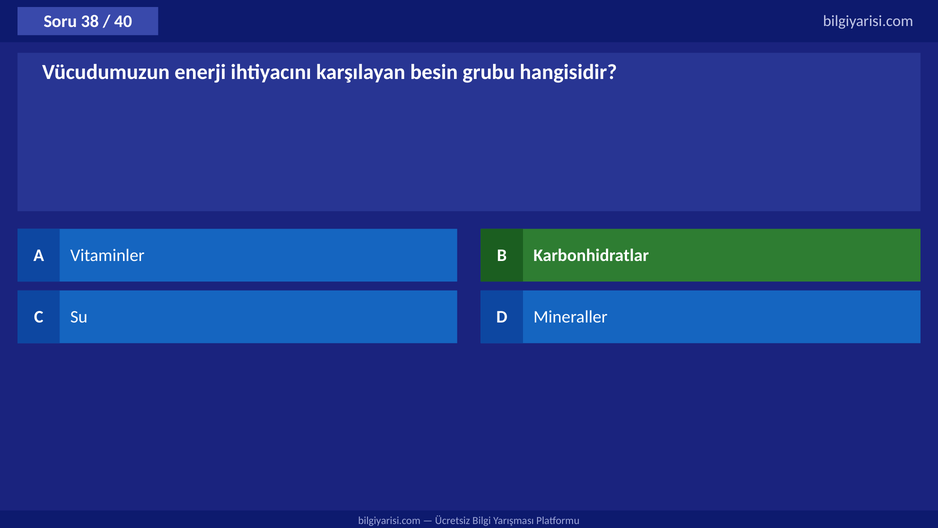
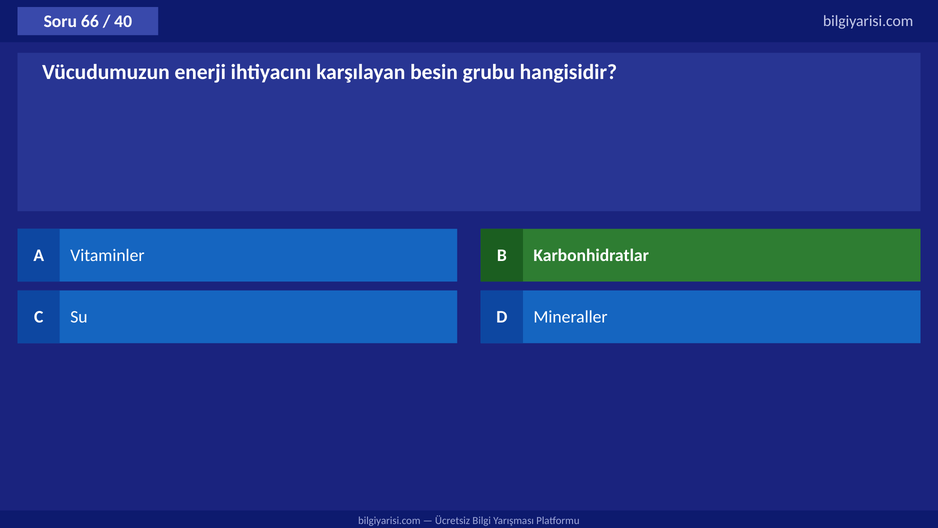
38: 38 -> 66 (90, 21)
